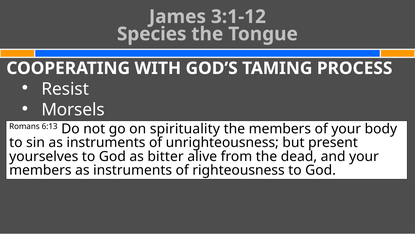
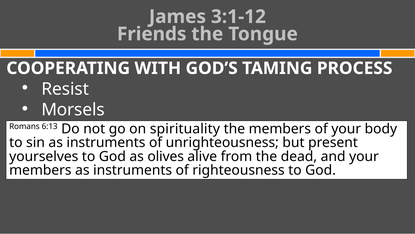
Species: Species -> Friends (152, 34)
bitter: bitter -> olives (166, 156)
